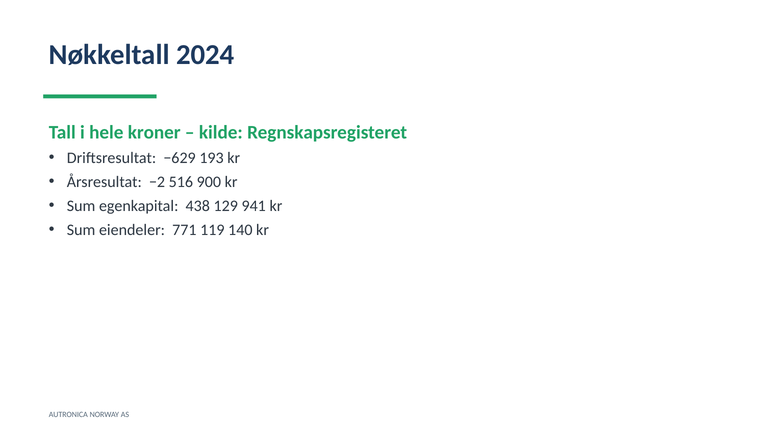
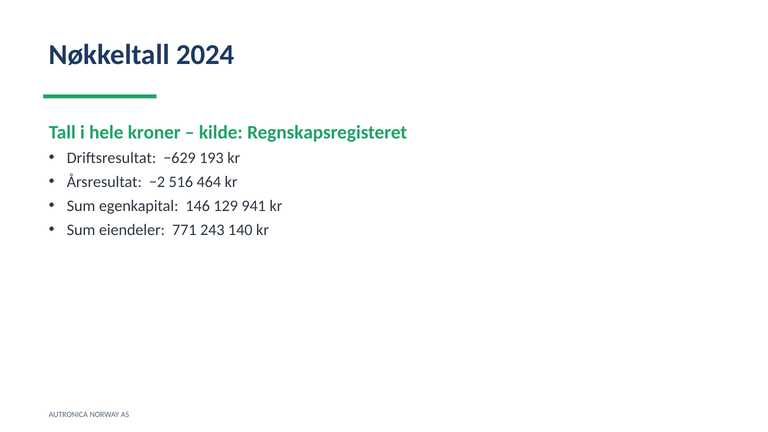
900: 900 -> 464 (209, 182)
438: 438 -> 146 (198, 206)
119: 119 -> 243 (212, 230)
